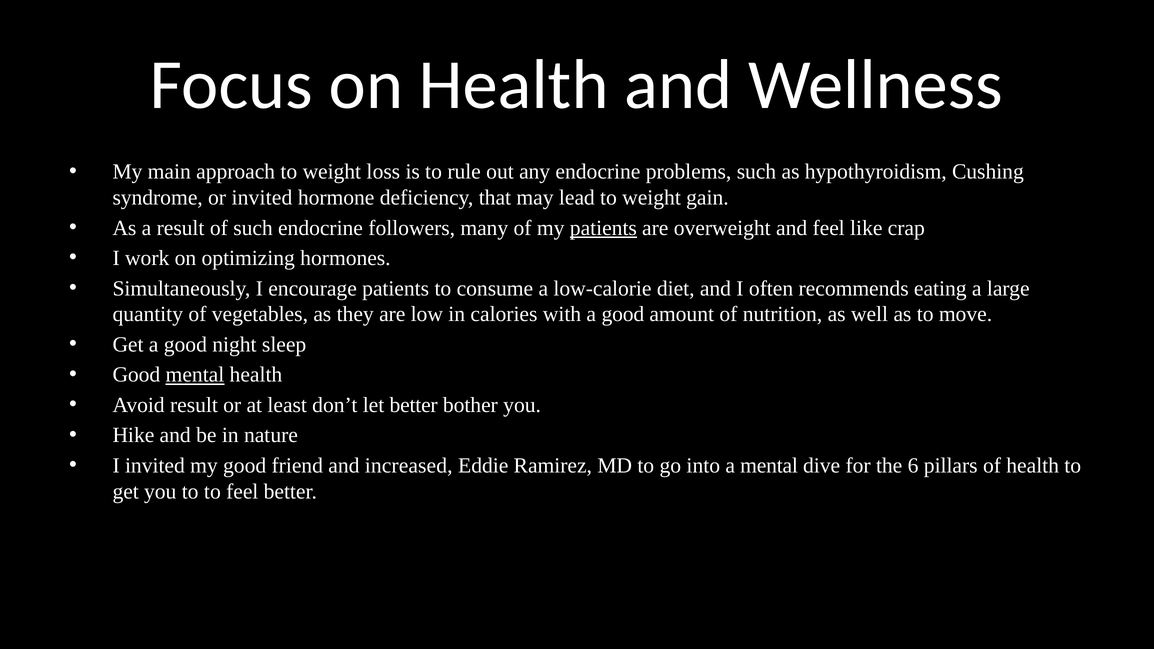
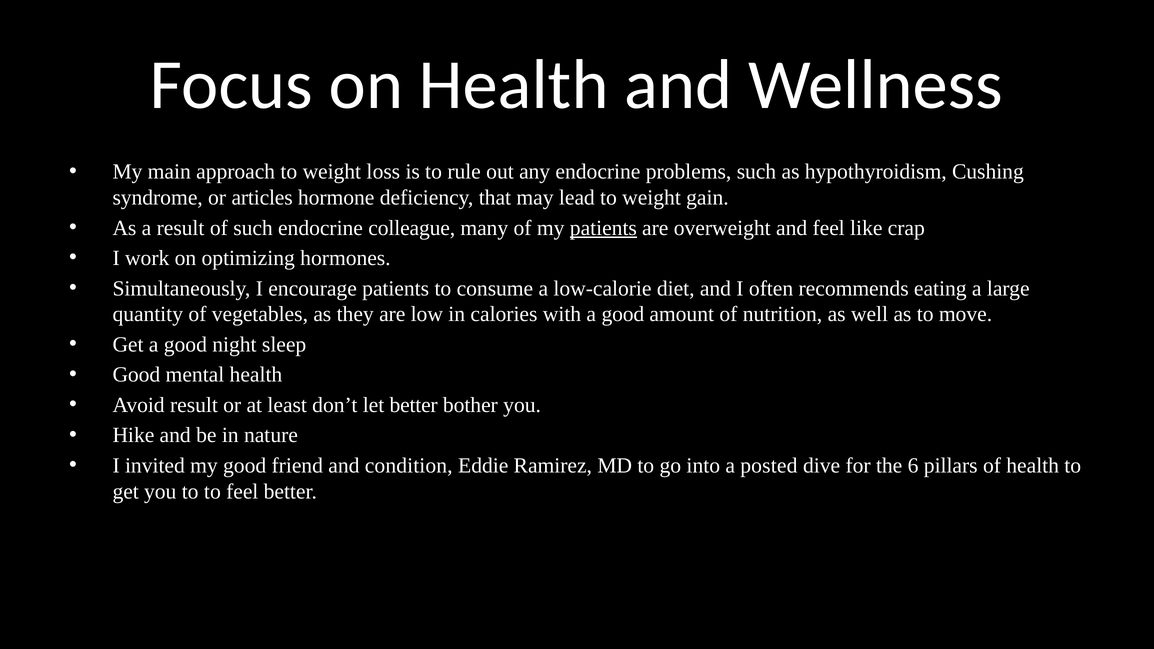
or invited: invited -> articles (262, 198)
followers: followers -> colleague (412, 228)
mental underline: present -> none (195, 375)
increased: increased -> condition (409, 466)
a mental: mental -> posted (769, 466)
